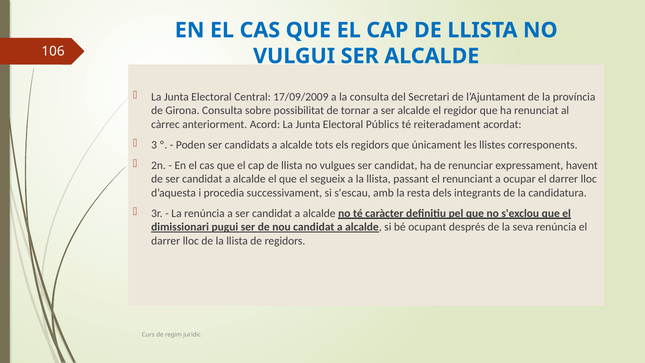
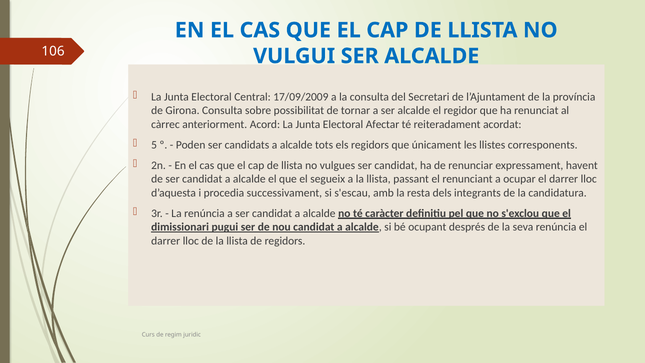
Públics: Públics -> Afectar (383, 124)
3: 3 -> 5 (154, 145)
